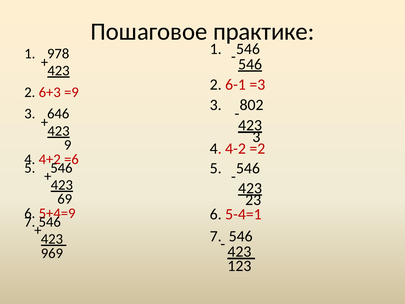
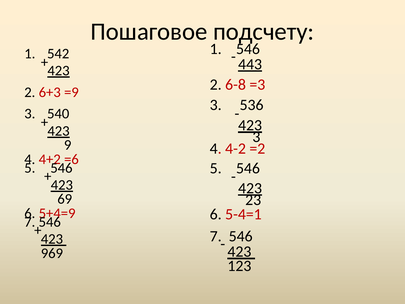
практике: практике -> подсчету (264, 32)
978: 978 -> 542 (58, 54)
546: 546 -> 443 (250, 64)
6-1: 6-1 -> 6-8 (236, 84)
802: 802 -> 536 (252, 105)
646: 646 -> 540 (58, 114)
